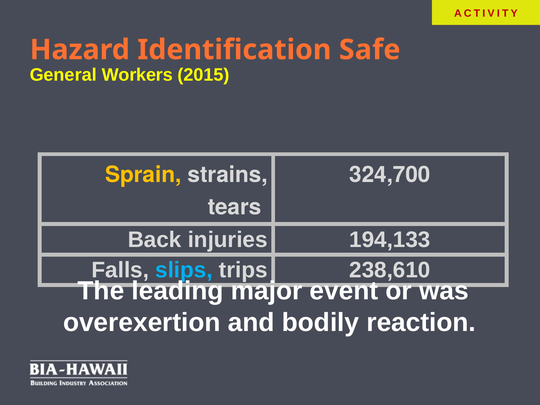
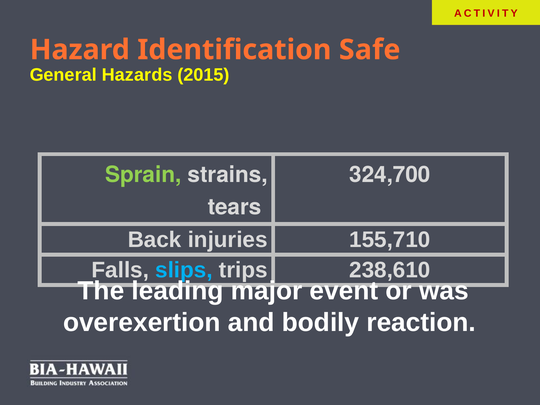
Workers: Workers -> Hazards (137, 75)
Sprain colour: yellow -> light green (143, 175)
194,133: 194,133 -> 155,710 (390, 240)
